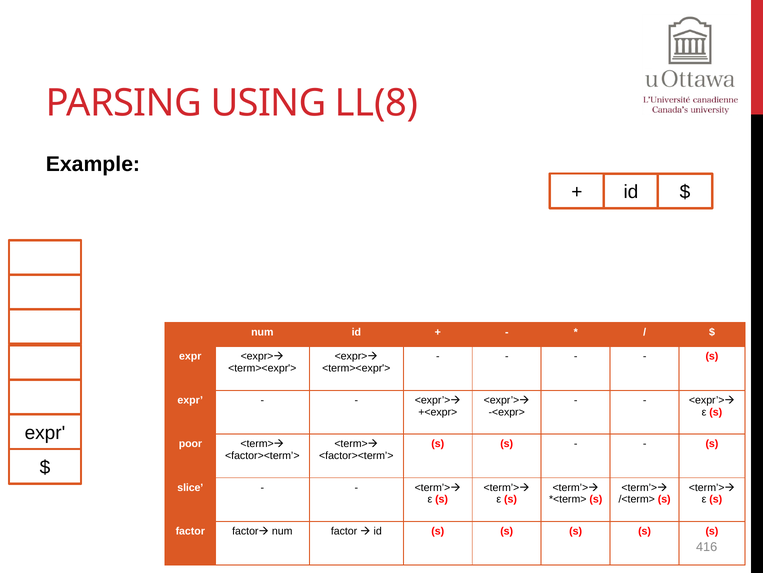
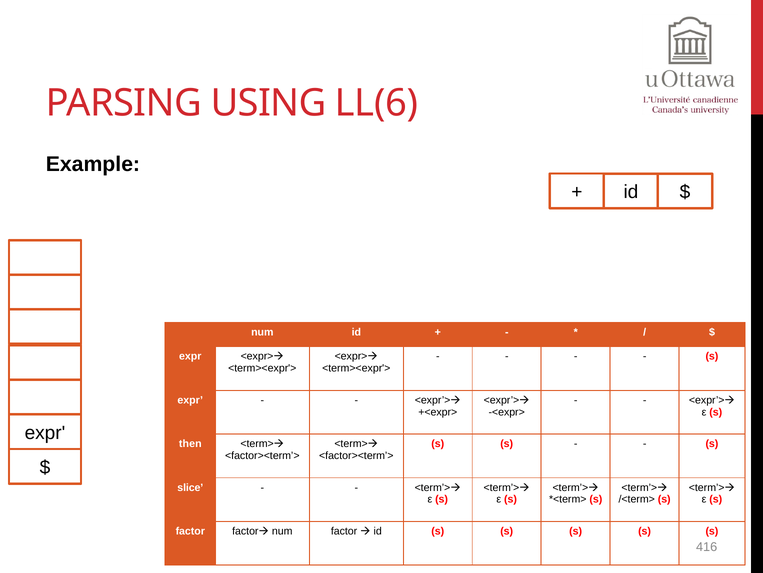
LL(8: LL(8 -> LL(6 (376, 103)
poor: poor -> then (190, 443)
